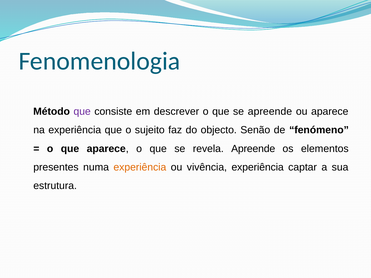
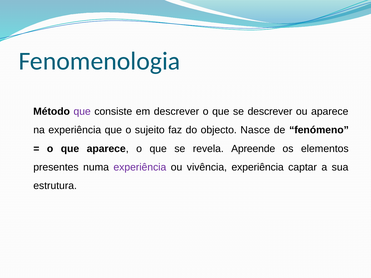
se apreende: apreende -> descrever (270, 112)
Senão: Senão -> Nasce (255, 130)
experiência colour: orange -> purple (140, 167)
